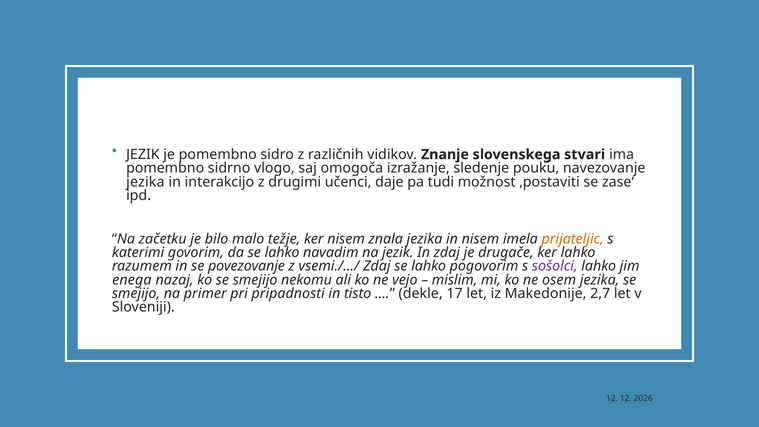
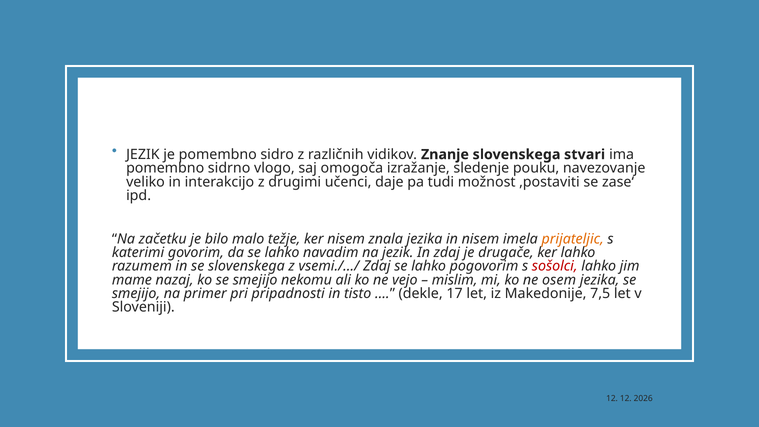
jezika: jezika -> veliko (145, 182)
se povezovanje: povezovanje -> slovenskega (246, 266)
sošolci colour: purple -> red (555, 266)
enega: enega -> mame (132, 280)
2,7: 2,7 -> 7,5 (600, 294)
